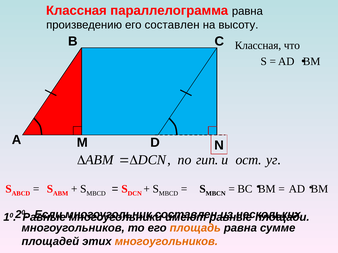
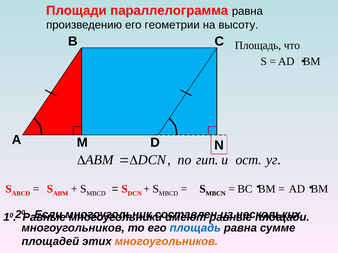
Классная: Классная -> Площади (76, 10)
его составлен: составлен -> геометрии (172, 25)
Классная: Классная -> Площадь (258, 45)
площадь colour: orange -> blue (195, 228)
